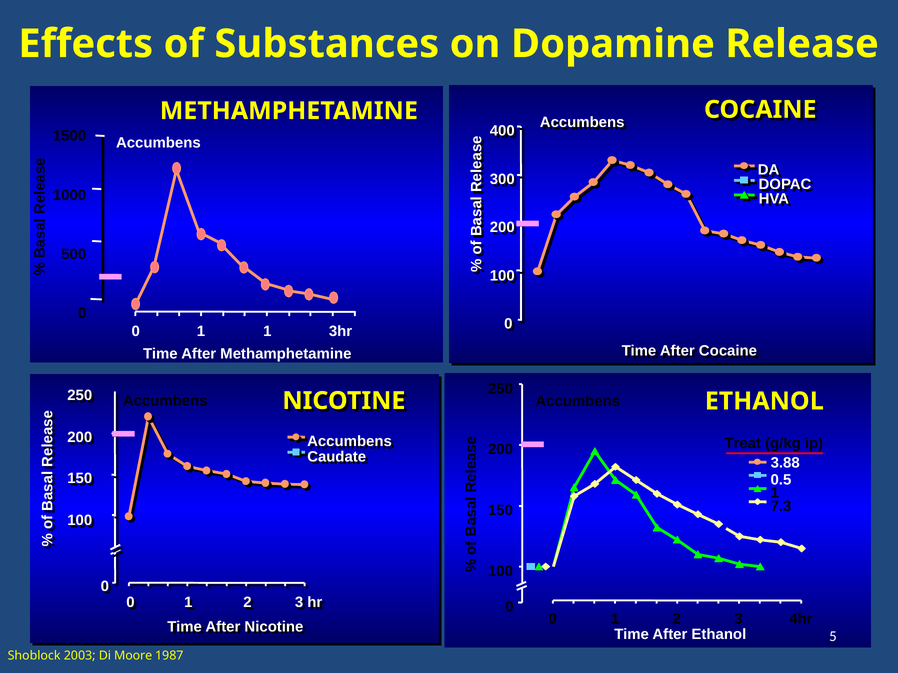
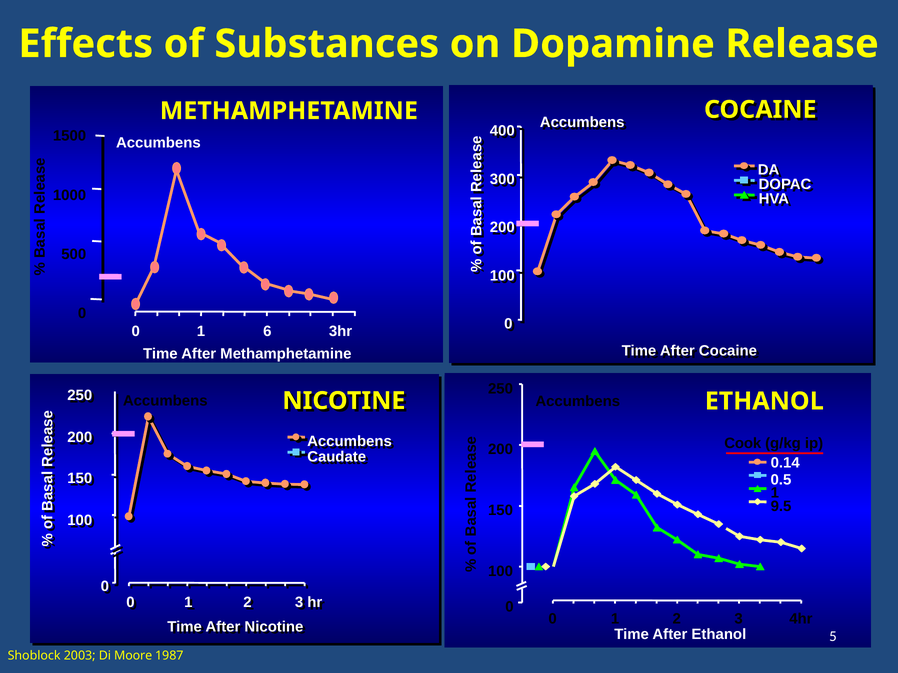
1: 1 -> 6 (267, 331)
Treat: Treat -> Cook (743, 443)
3.88: 3.88 -> 0.14 (785, 463)
7.3: 7.3 -> 9.5 (781, 507)
